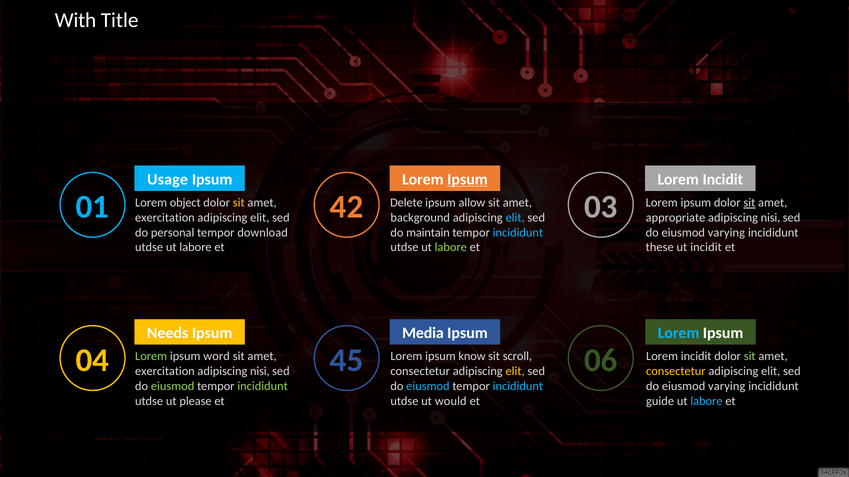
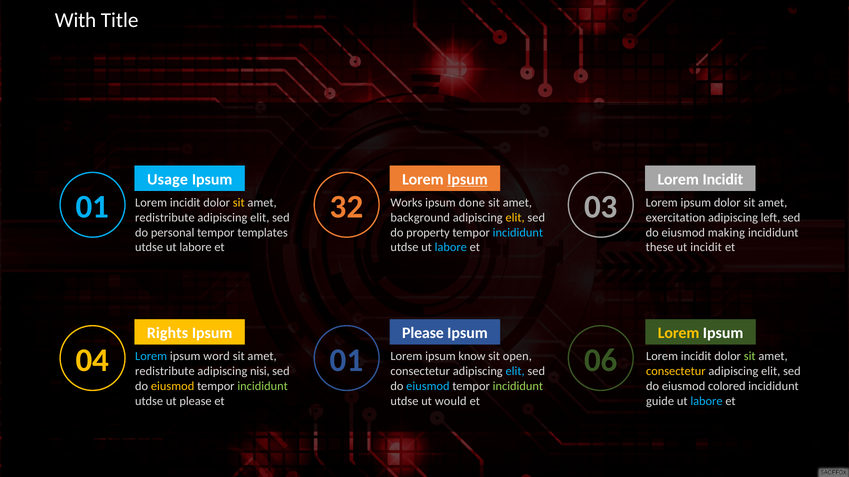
42: 42 -> 32 (347, 207)
object: object -> incidit (185, 203)
Delete: Delete -> Works (406, 203)
allow: allow -> done (472, 203)
sit underline: present -> none (749, 203)
exercitation: exercitation -> redistribute (165, 218)
elit colour: light blue -> yellow (515, 218)
appropriate: appropriate -> exercitation (676, 218)
nisi: nisi -> left (770, 218)
download: download -> templates (263, 233)
maintain: maintain -> property (428, 233)
varying: varying -> making (726, 233)
labore colour: light green -> light blue (451, 248)
Needs: Needs -> Rights (168, 333)
Media: Media -> Please (423, 333)
Lorem colour: light blue -> yellow (679, 333)
04 45: 45 -> 01 (347, 361)
Lorem colour: light green -> light blue (151, 357)
scroll: scroll -> open (517, 357)
exercitation: exercitation -> redistribute (165, 372)
elit colour: yellow -> light blue (515, 372)
eiusmod colour: light green -> yellow (173, 387)
incididunt colour: light blue -> light green (518, 387)
varying: varying -> colored (727, 387)
